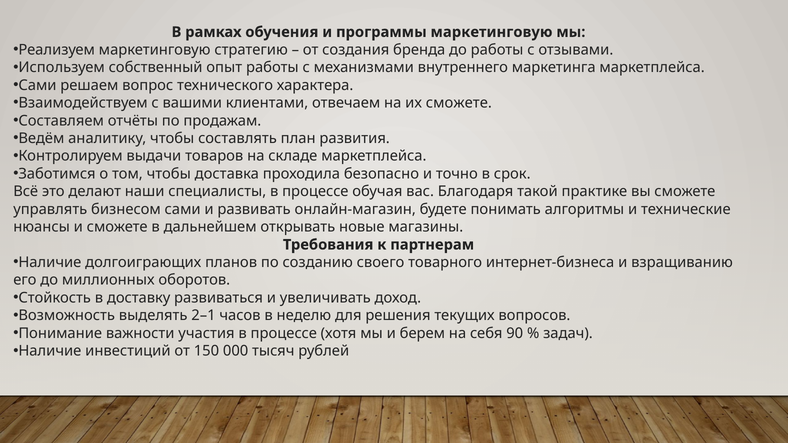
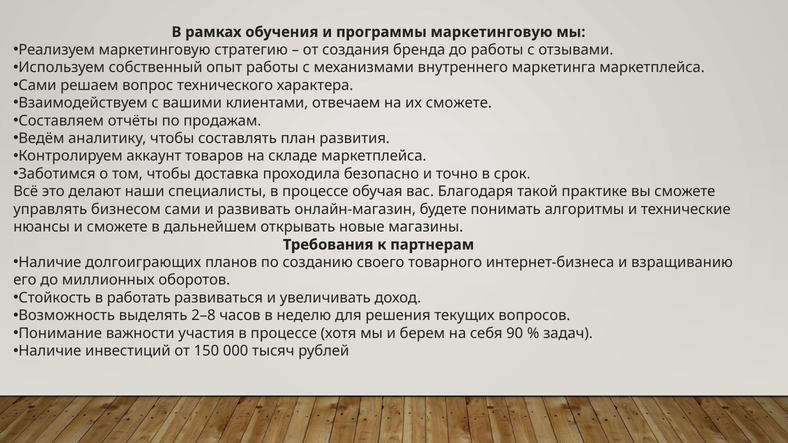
выдачи: выдачи -> аккаунт (154, 156)
доставку: доставку -> работать (139, 298)
2–1: 2–1 -> 2–8 (203, 316)
